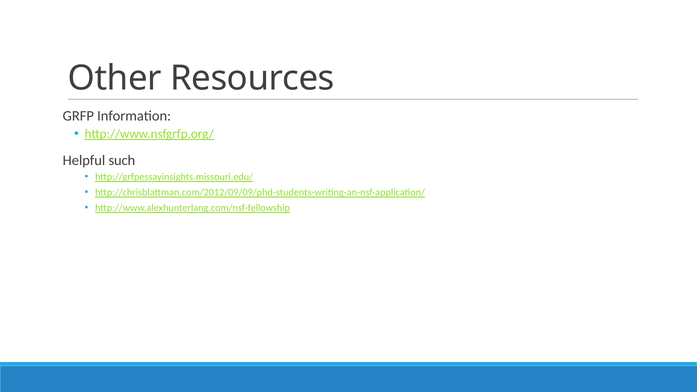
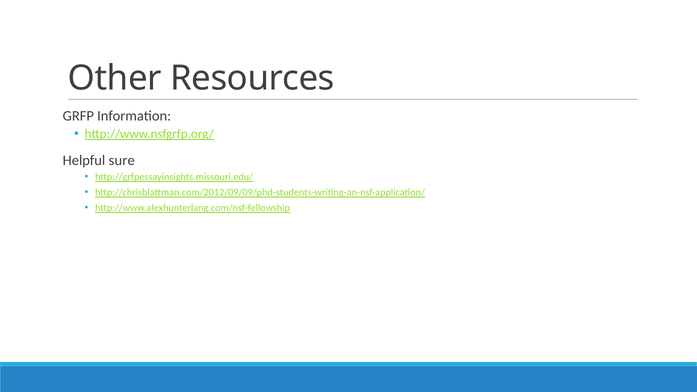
such: such -> sure (122, 160)
